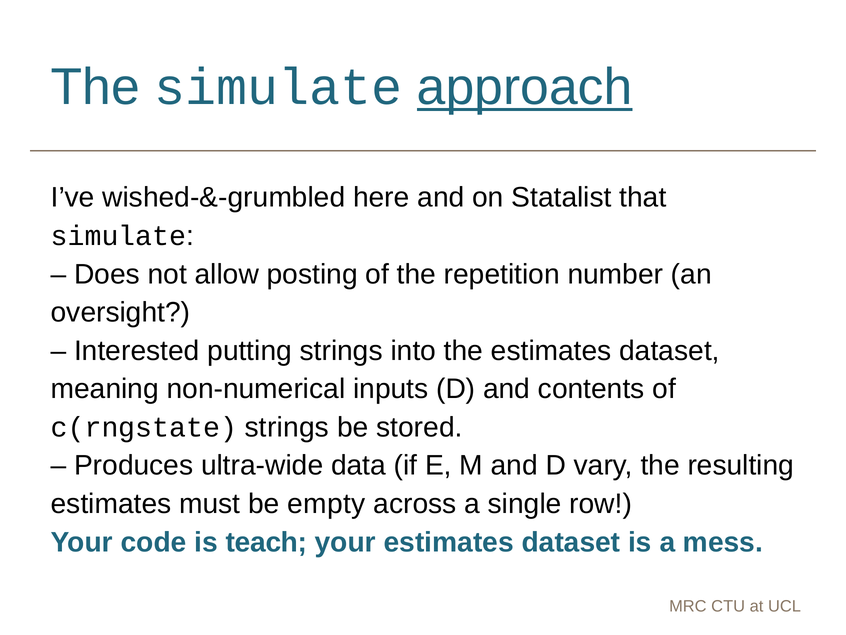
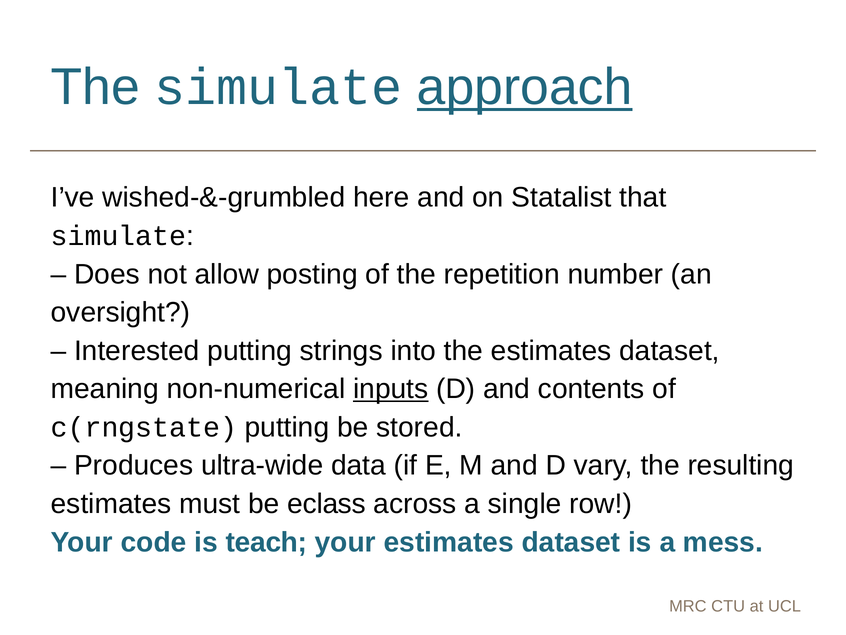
inputs underline: none -> present (391, 389)
c(rngstate strings: strings -> putting (287, 427)
empty: empty -> eclass (327, 504)
